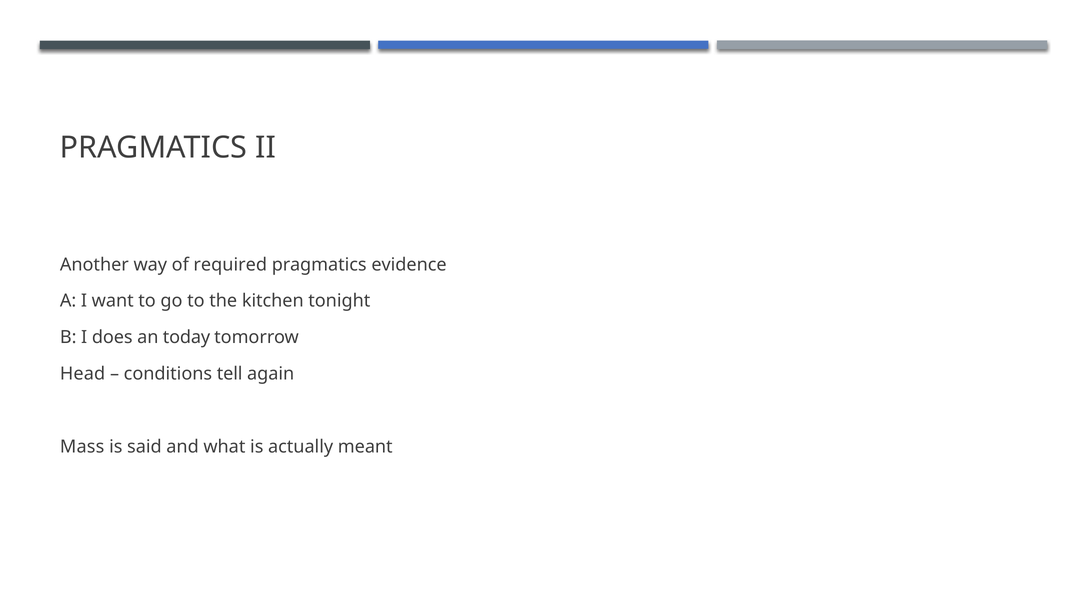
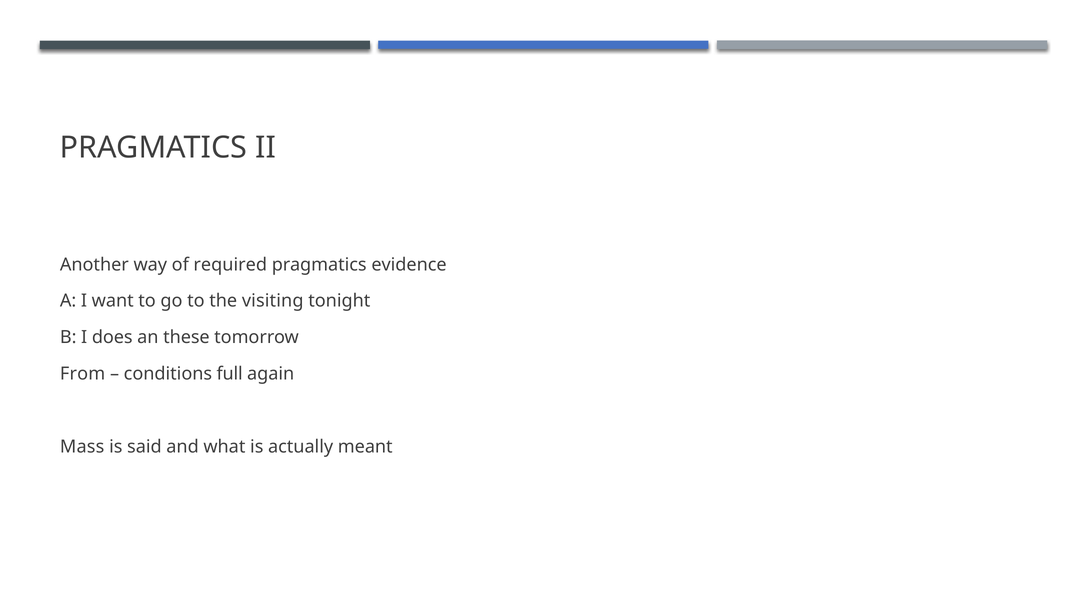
kitchen: kitchen -> visiting (273, 301)
today: today -> these (186, 338)
Head: Head -> From (83, 374)
tell: tell -> full (230, 374)
